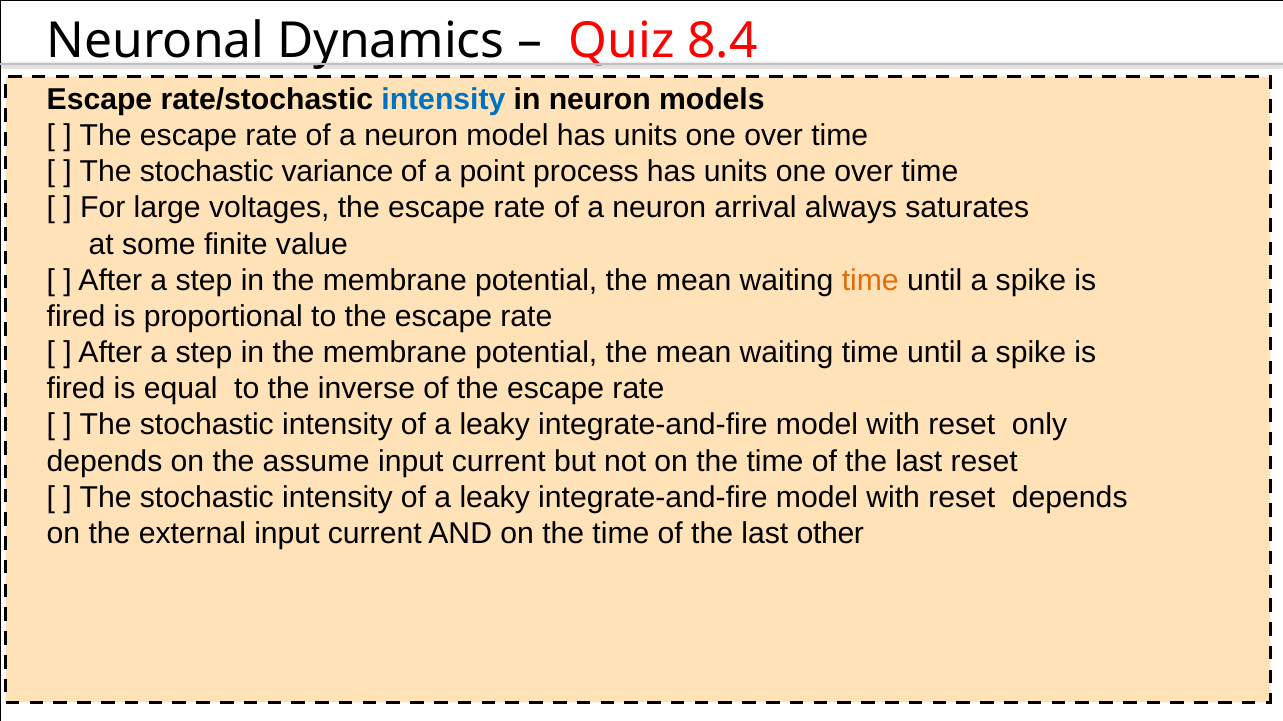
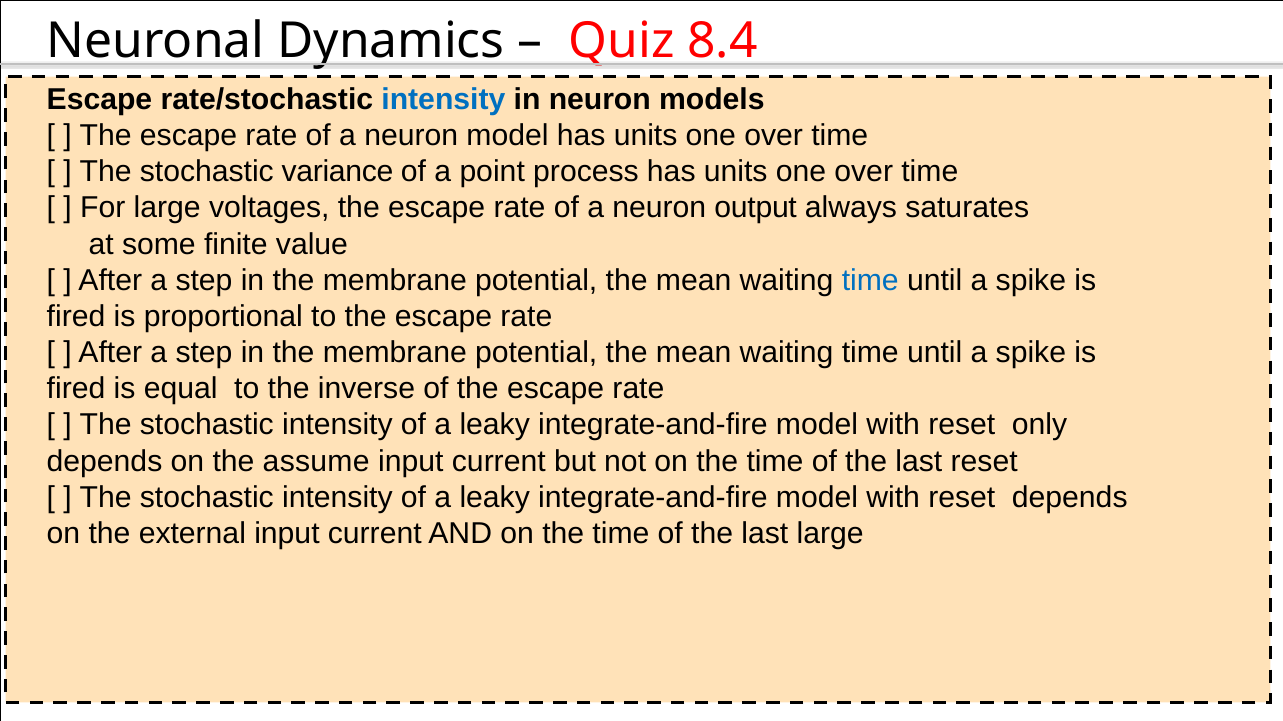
arrival: arrival -> output (756, 208)
time colour: orange -> blue (870, 281)
last other: other -> large (830, 534)
